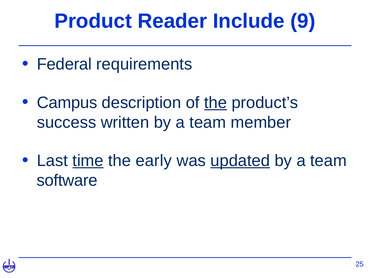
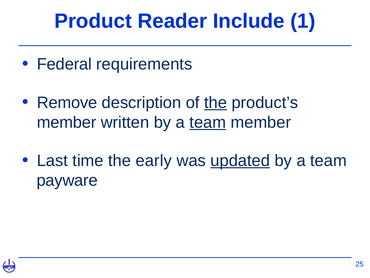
9: 9 -> 1 (303, 21)
Campus: Campus -> Remove (67, 102)
success: success -> member (67, 122)
team underline: none -> present (208, 122)
time underline: present -> none (88, 160)
software: software -> payware (67, 180)
